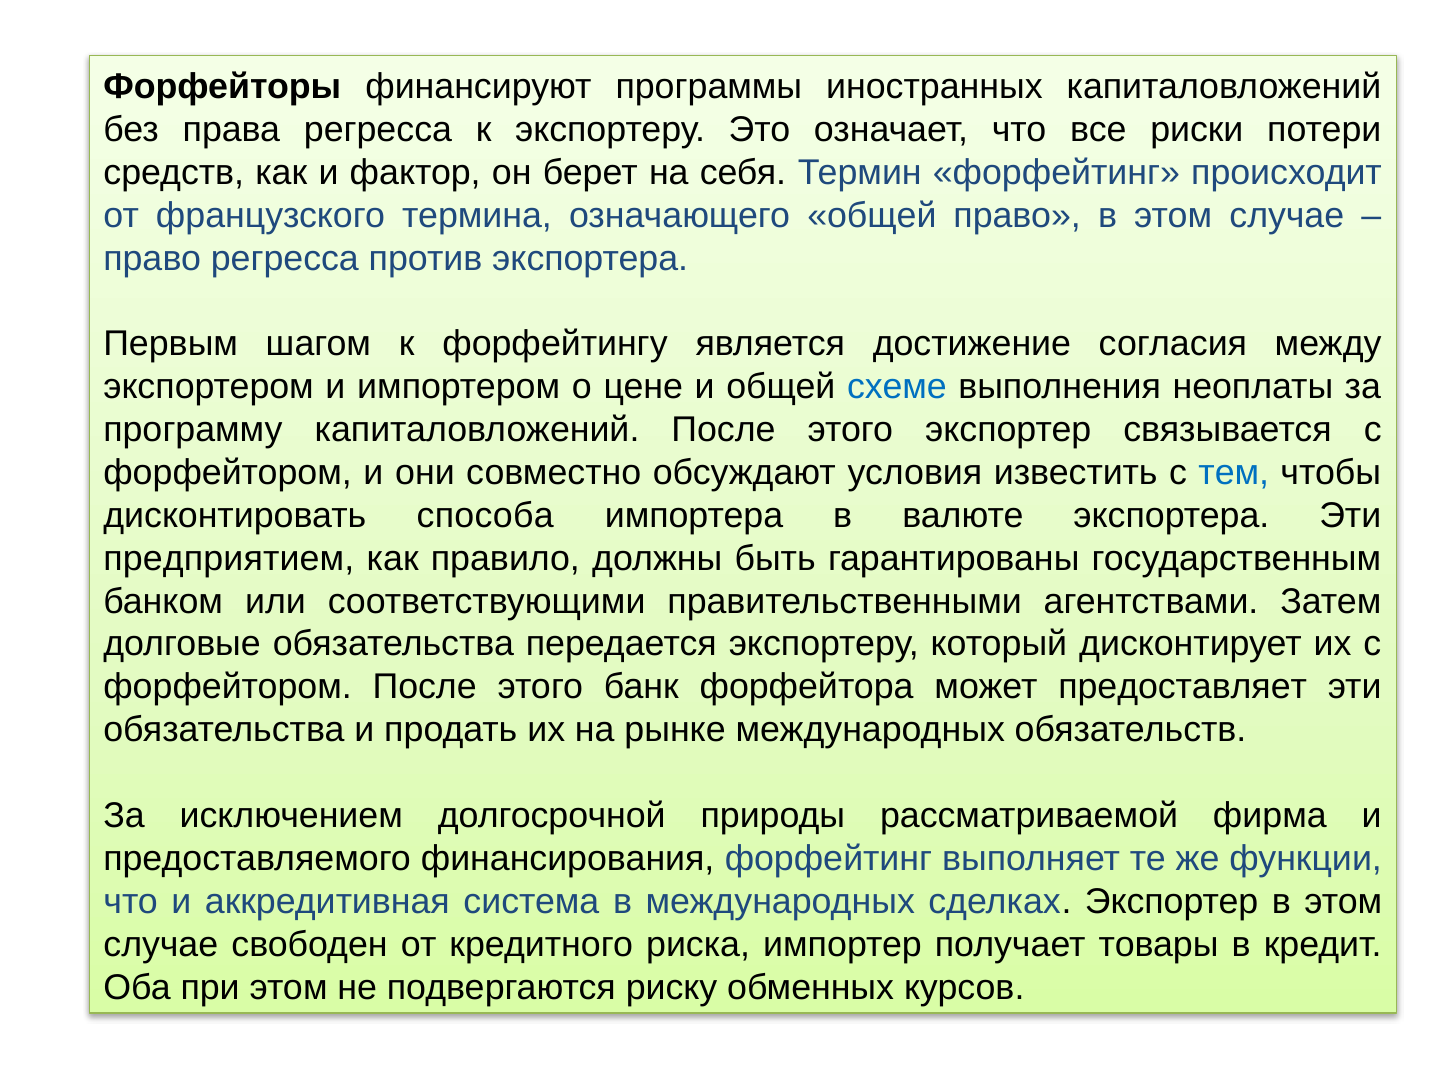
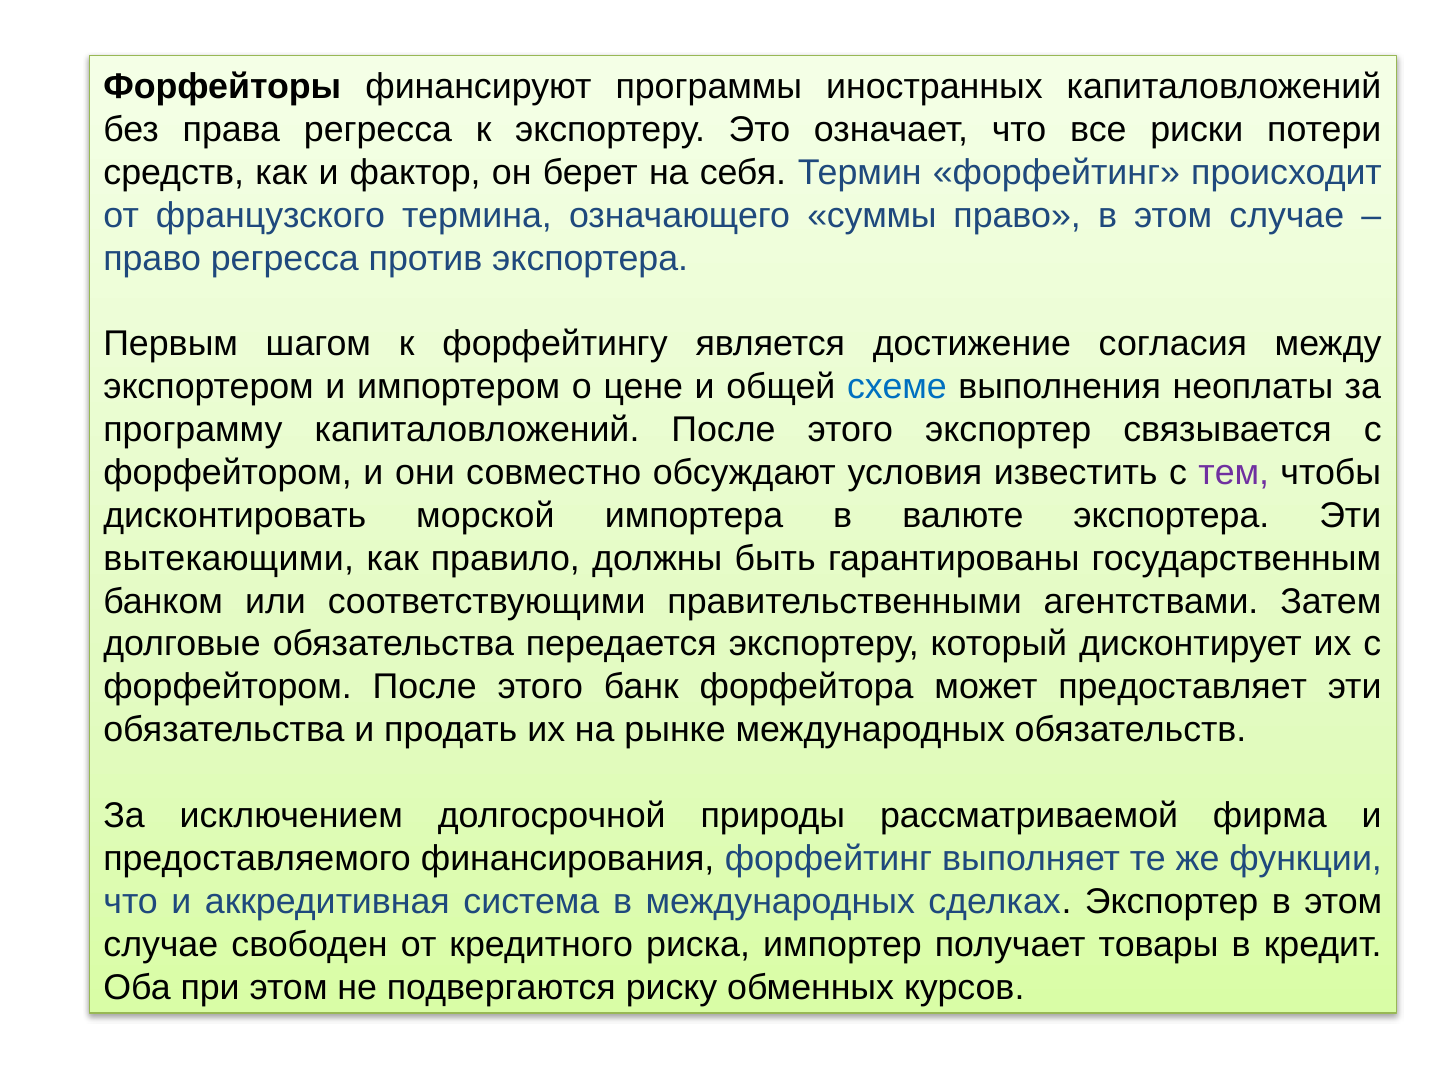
означающего общей: общей -> суммы (872, 215)
тем colour: blue -> purple (1234, 473)
способа: способа -> морской (485, 516)
предприятием: предприятием -> вытекающими (229, 559)
